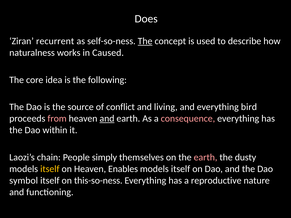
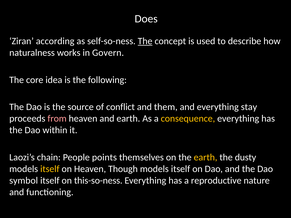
recurrent: recurrent -> according (55, 41)
Caused: Caused -> Govern (108, 53)
living: living -> them (166, 107)
bird: bird -> stay (249, 107)
and underline: present -> none (107, 119)
consequence colour: pink -> yellow (188, 119)
simply: simply -> points (104, 157)
earth colour: pink -> yellow (206, 157)
Enables: Enables -> Though (123, 169)
